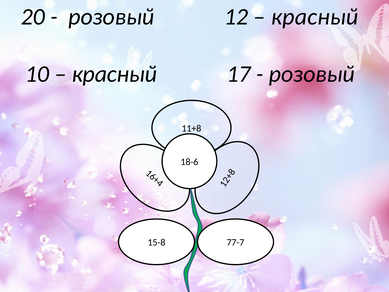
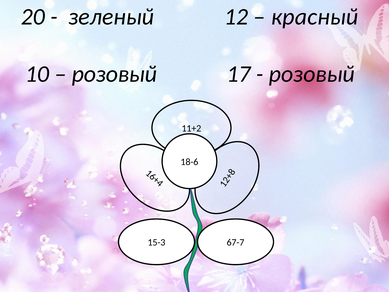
розовый: розовый -> зеленый (111, 17)
красный: красный -> розовый (114, 74)
11+8: 11+8 -> 11+2 (191, 128)
15-8: 15-8 -> 15-3 (156, 242)
77-7: 77-7 -> 67-7 (235, 242)
